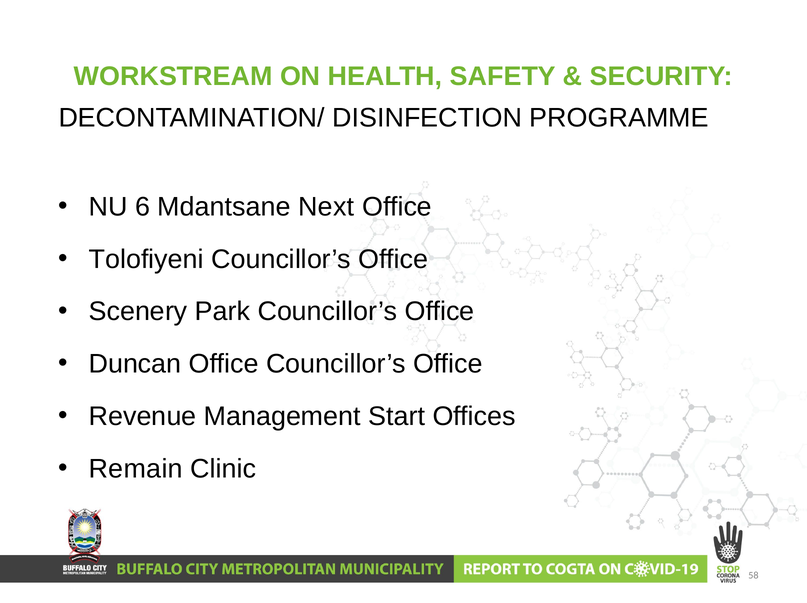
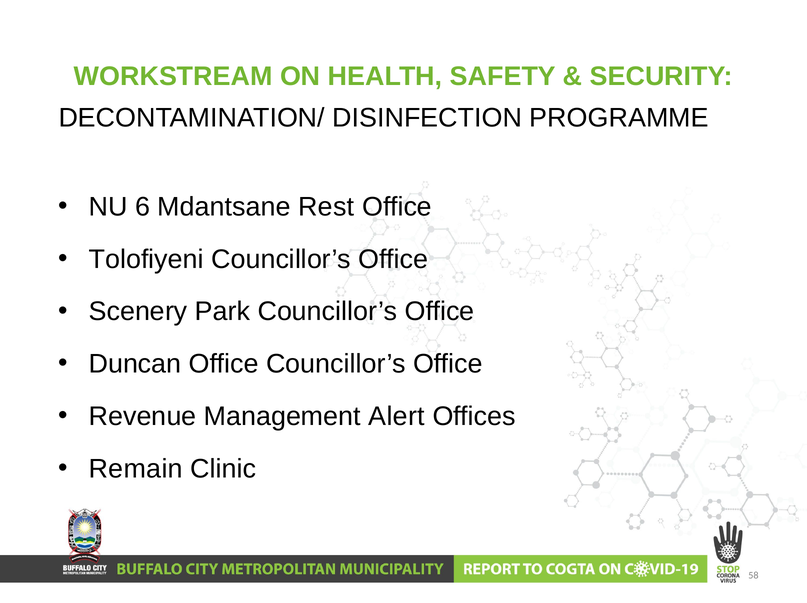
Next: Next -> Rest (326, 207)
Start: Start -> Alert (397, 417)
